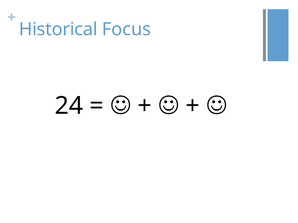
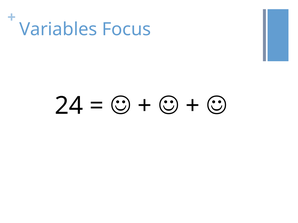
Historical: Historical -> Variables (58, 29)
